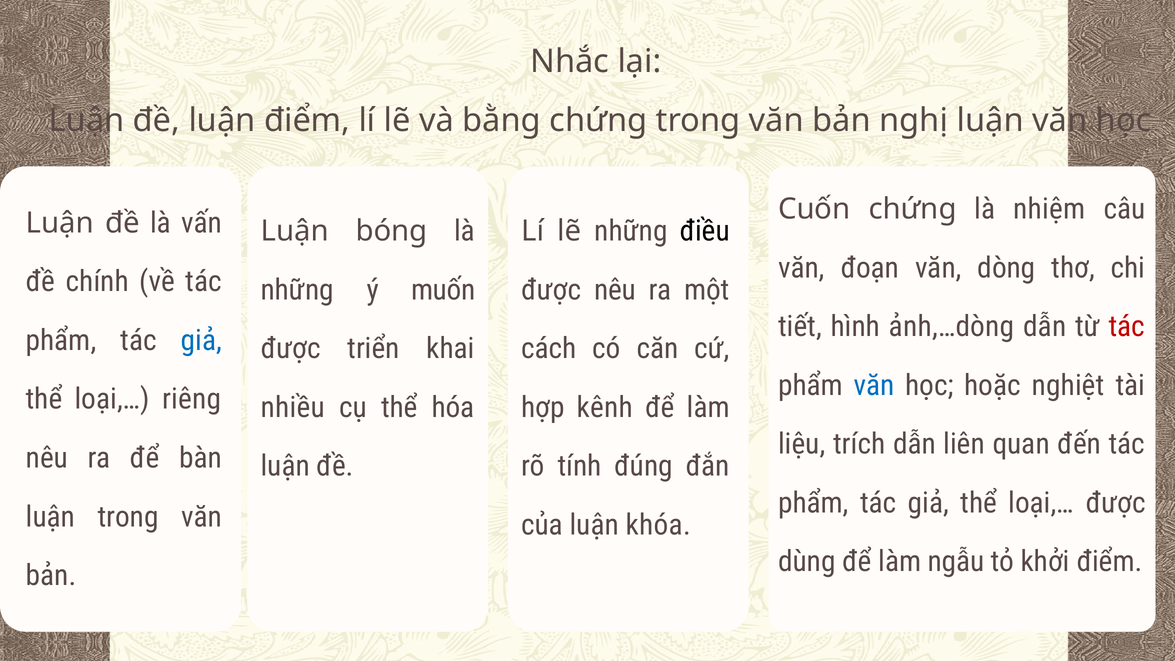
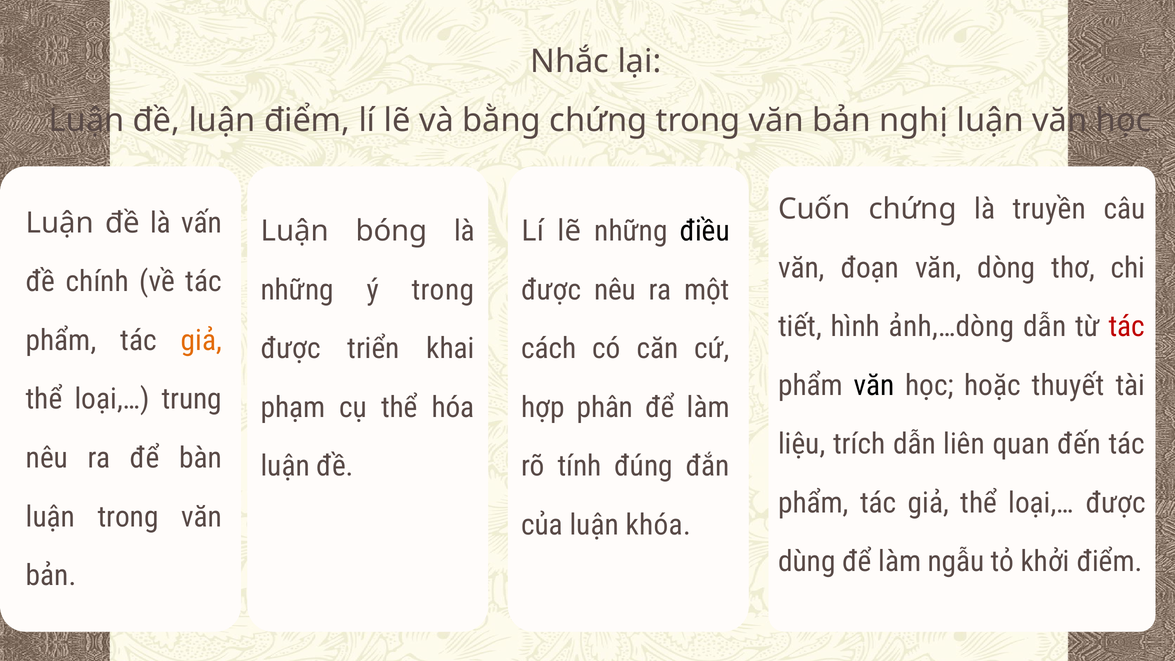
nhiệm: nhiệm -> truyền (1049, 209)
ý muốn: muốn -> trong (443, 290)
giả colour: blue -> orange (201, 341)
văn colour: blue -> black (874, 385)
nghiệt: nghiệt -> thuyết (1068, 385)
riêng: riêng -> trung (192, 399)
nhiều: nhiều -> phạm (293, 407)
kênh: kênh -> phân (605, 407)
